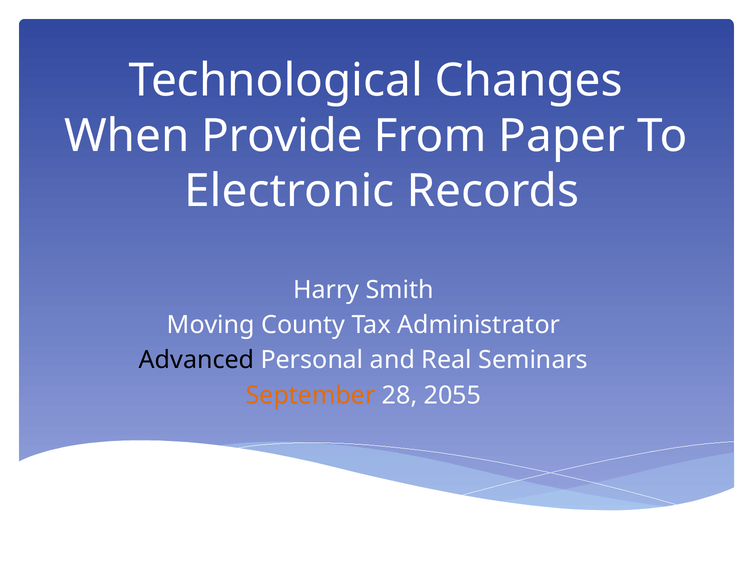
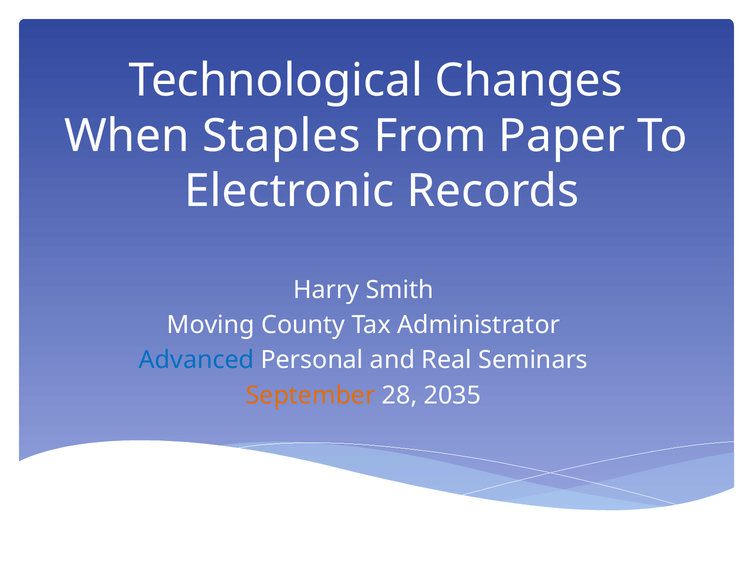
Provide: Provide -> Staples (281, 136)
Advanced colour: black -> blue (197, 360)
2055: 2055 -> 2035 (452, 395)
